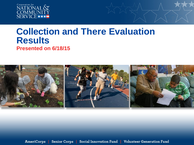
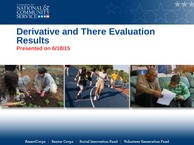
Collection: Collection -> Derivative (38, 32)
